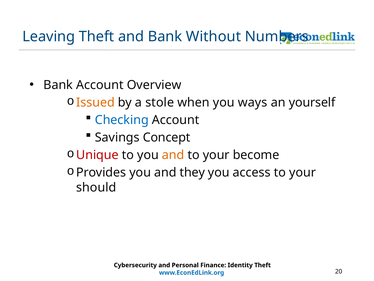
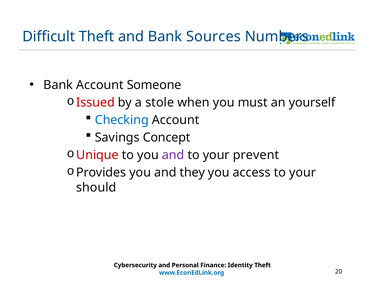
Leaving: Leaving -> Difficult (49, 37)
Without: Without -> Sources (213, 37)
Overview: Overview -> Someone (154, 85)
Issued colour: orange -> red (95, 102)
ways: ways -> must (253, 102)
and colour: orange -> purple (173, 155)
become: become -> prevent (256, 155)
